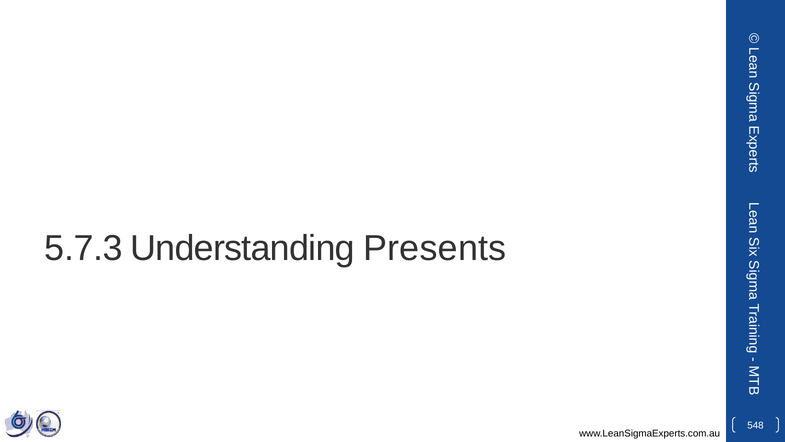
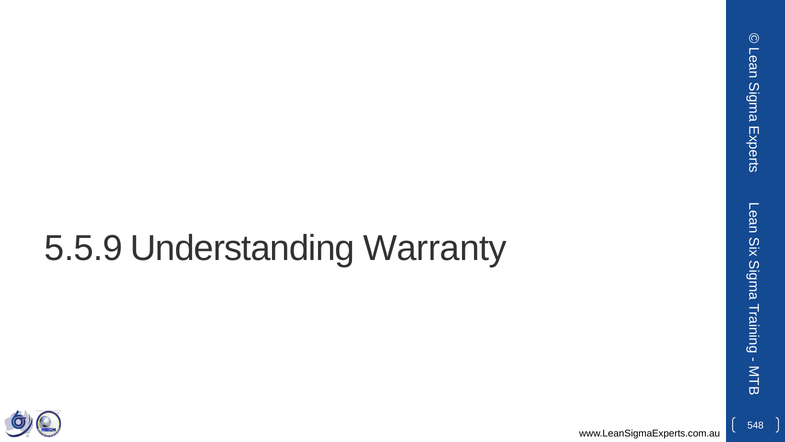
5.7.3: 5.7.3 -> 5.5.9 (84, 248)
Presents: Presents -> Warranty (435, 248)
